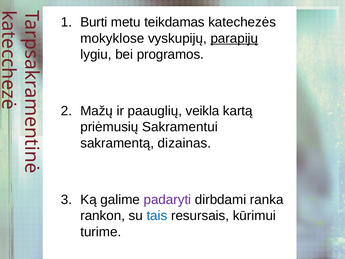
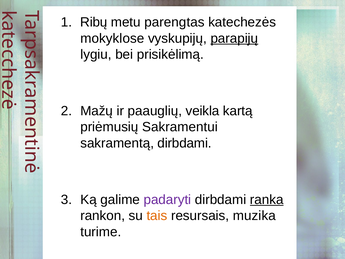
Burti: Burti -> Ribų (94, 22)
teikdamas: teikdamas -> parengtas (174, 22)
programos: programos -> prisikėlimą (170, 54)
sakramentą dizainas: dizainas -> dirbdami (185, 143)
ranka underline: none -> present (267, 199)
tais colour: blue -> orange (157, 216)
kūrimui: kūrimui -> muzika (254, 216)
